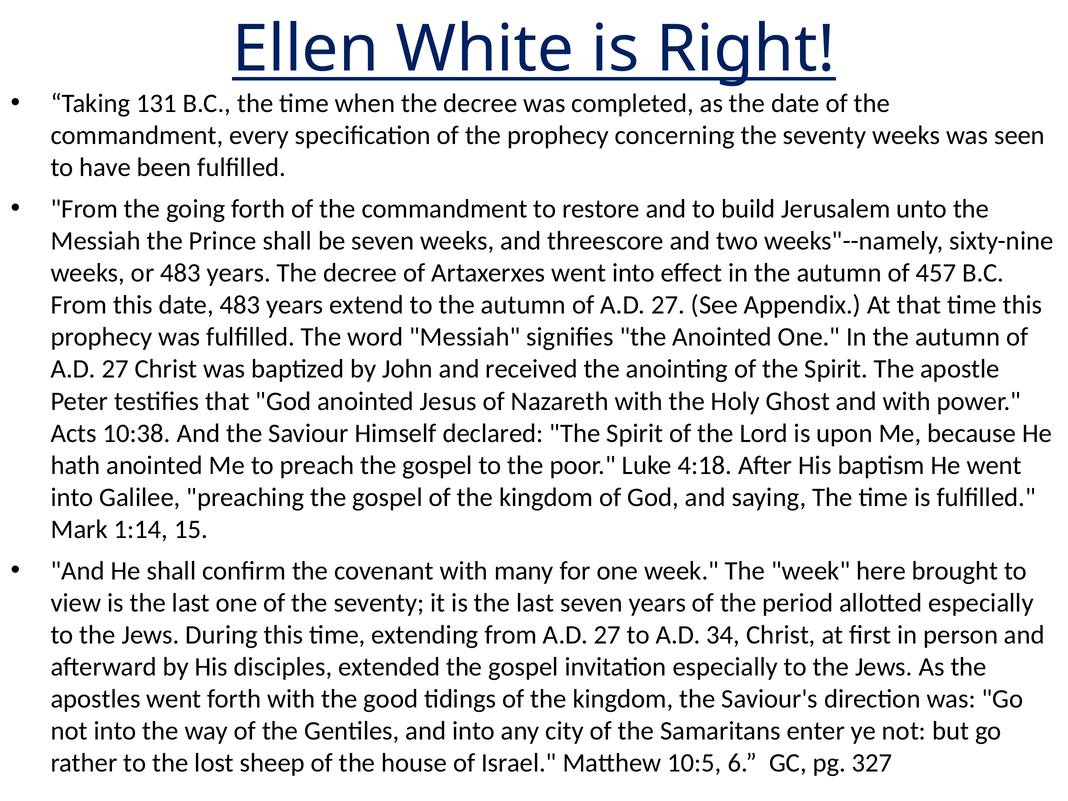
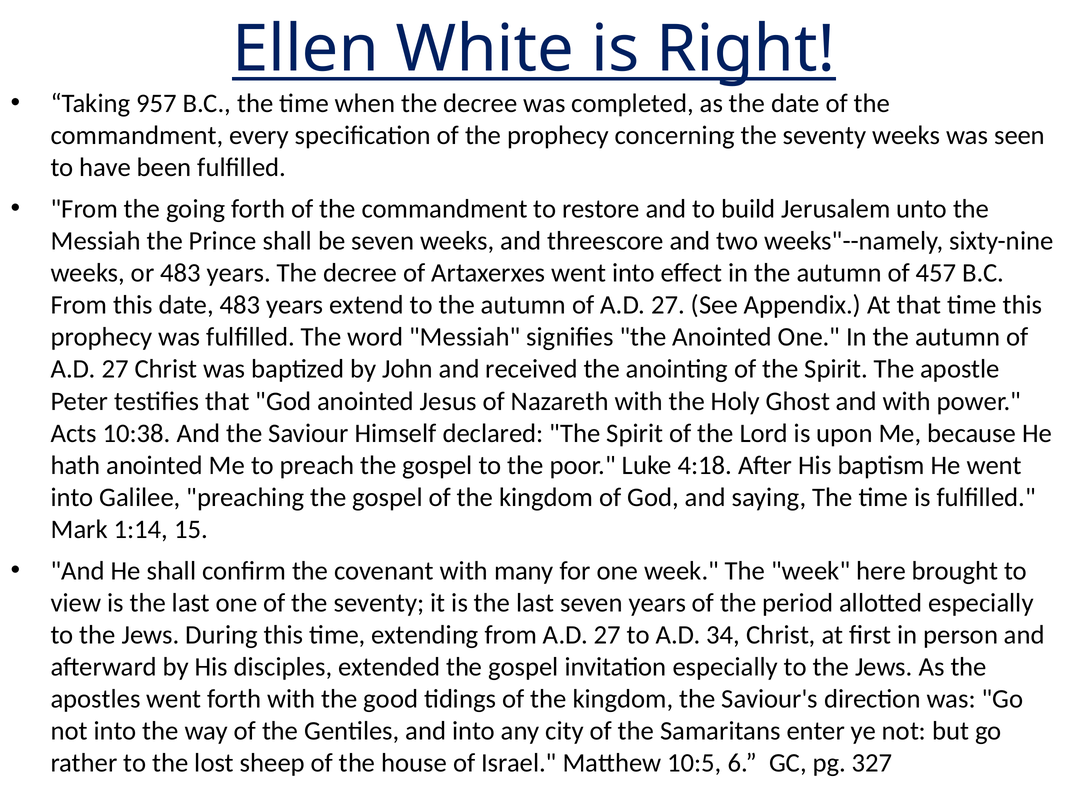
131: 131 -> 957 (157, 103)
